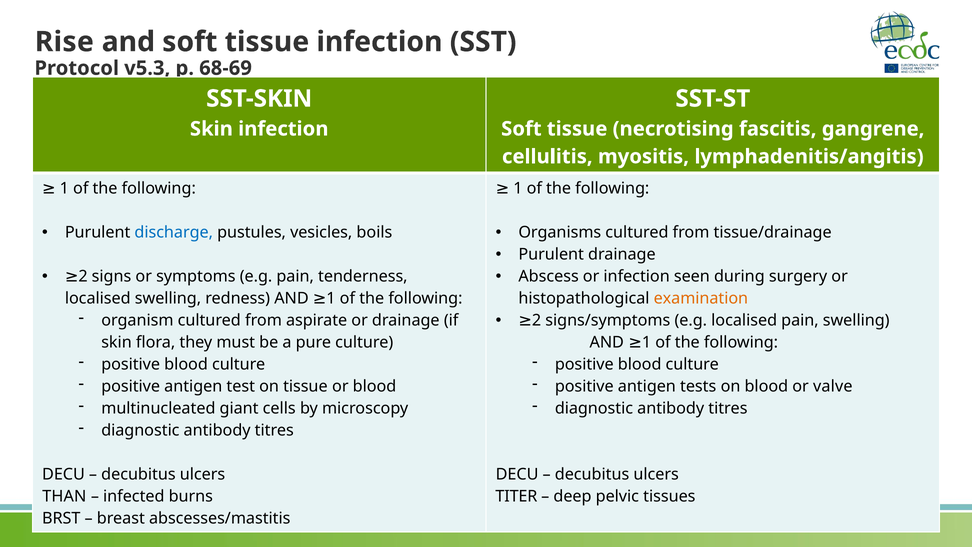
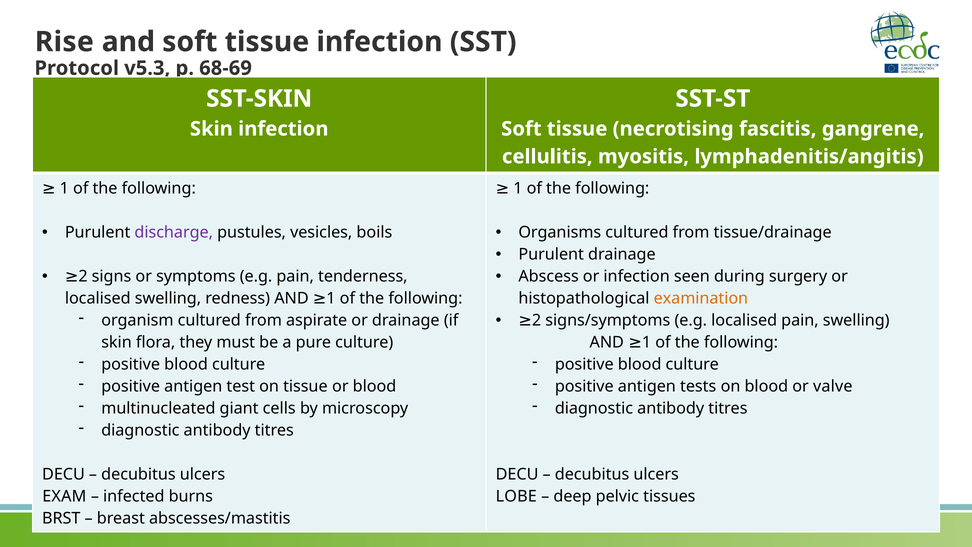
discharge colour: blue -> purple (174, 232)
THAN: THAN -> EXAM (64, 496)
TITER: TITER -> LOBE (516, 496)
